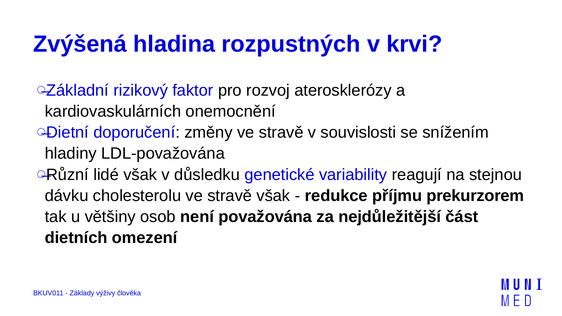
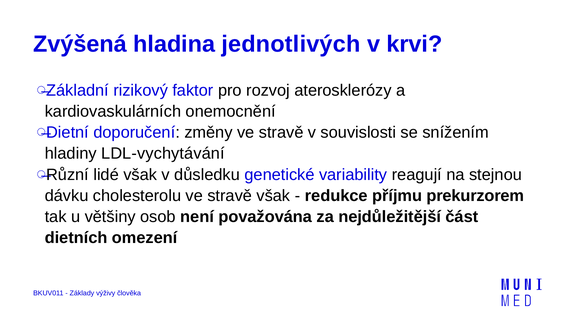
rozpustných: rozpustných -> jednotlivých (291, 44)
LDL-považována: LDL-považována -> LDL-vychytávání (163, 154)
